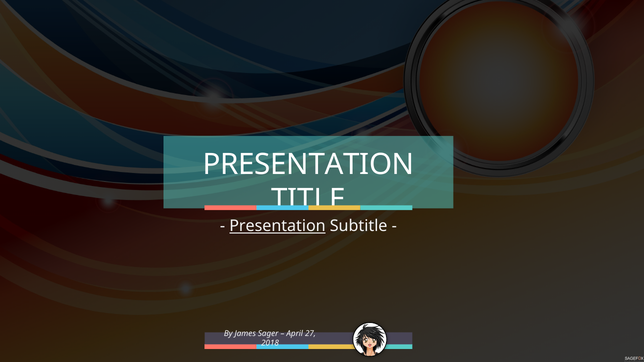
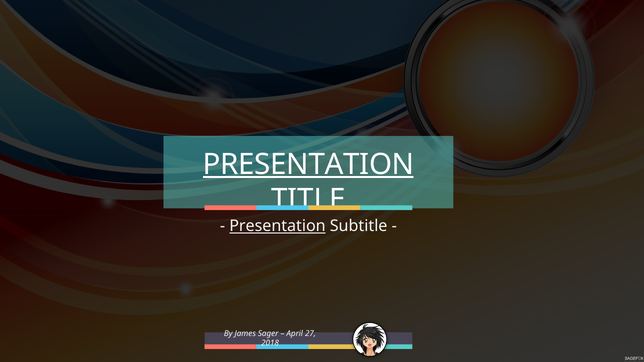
PRESENTATION underline: none -> present (308, 164)
